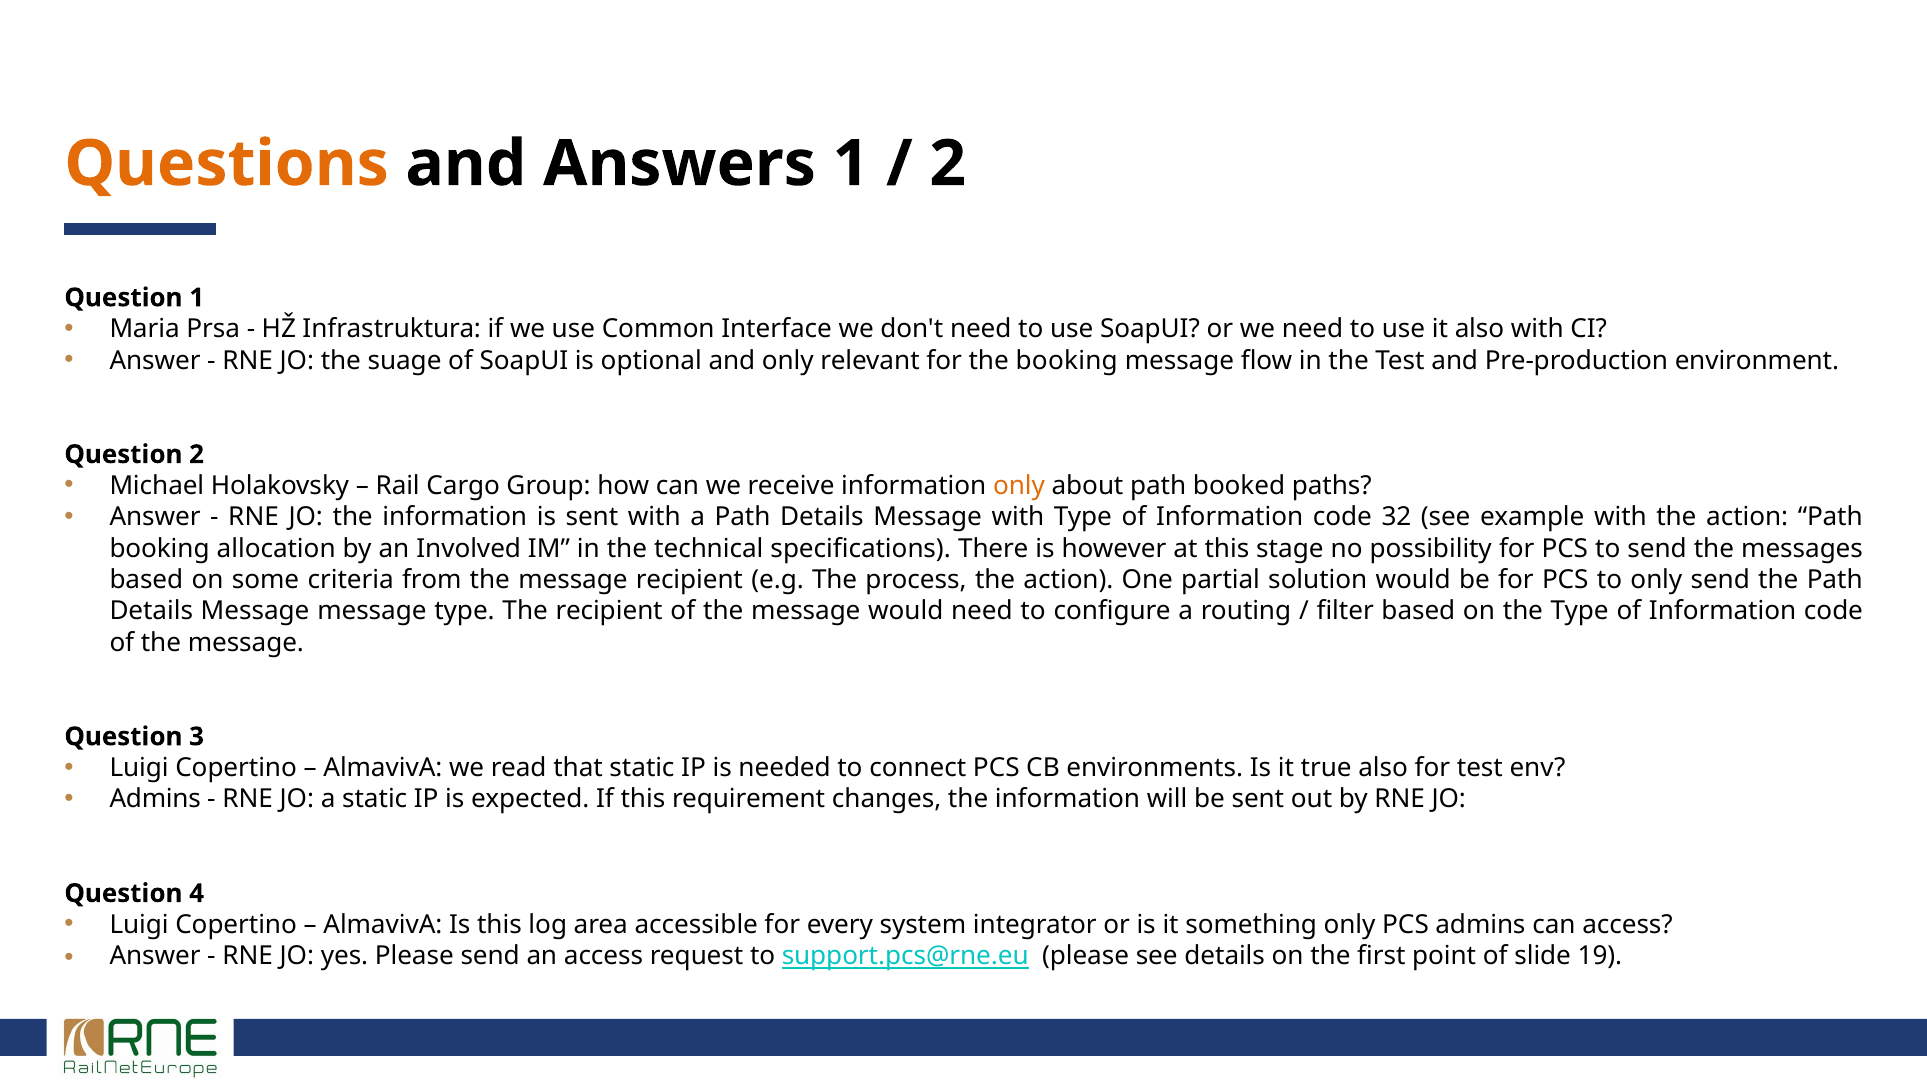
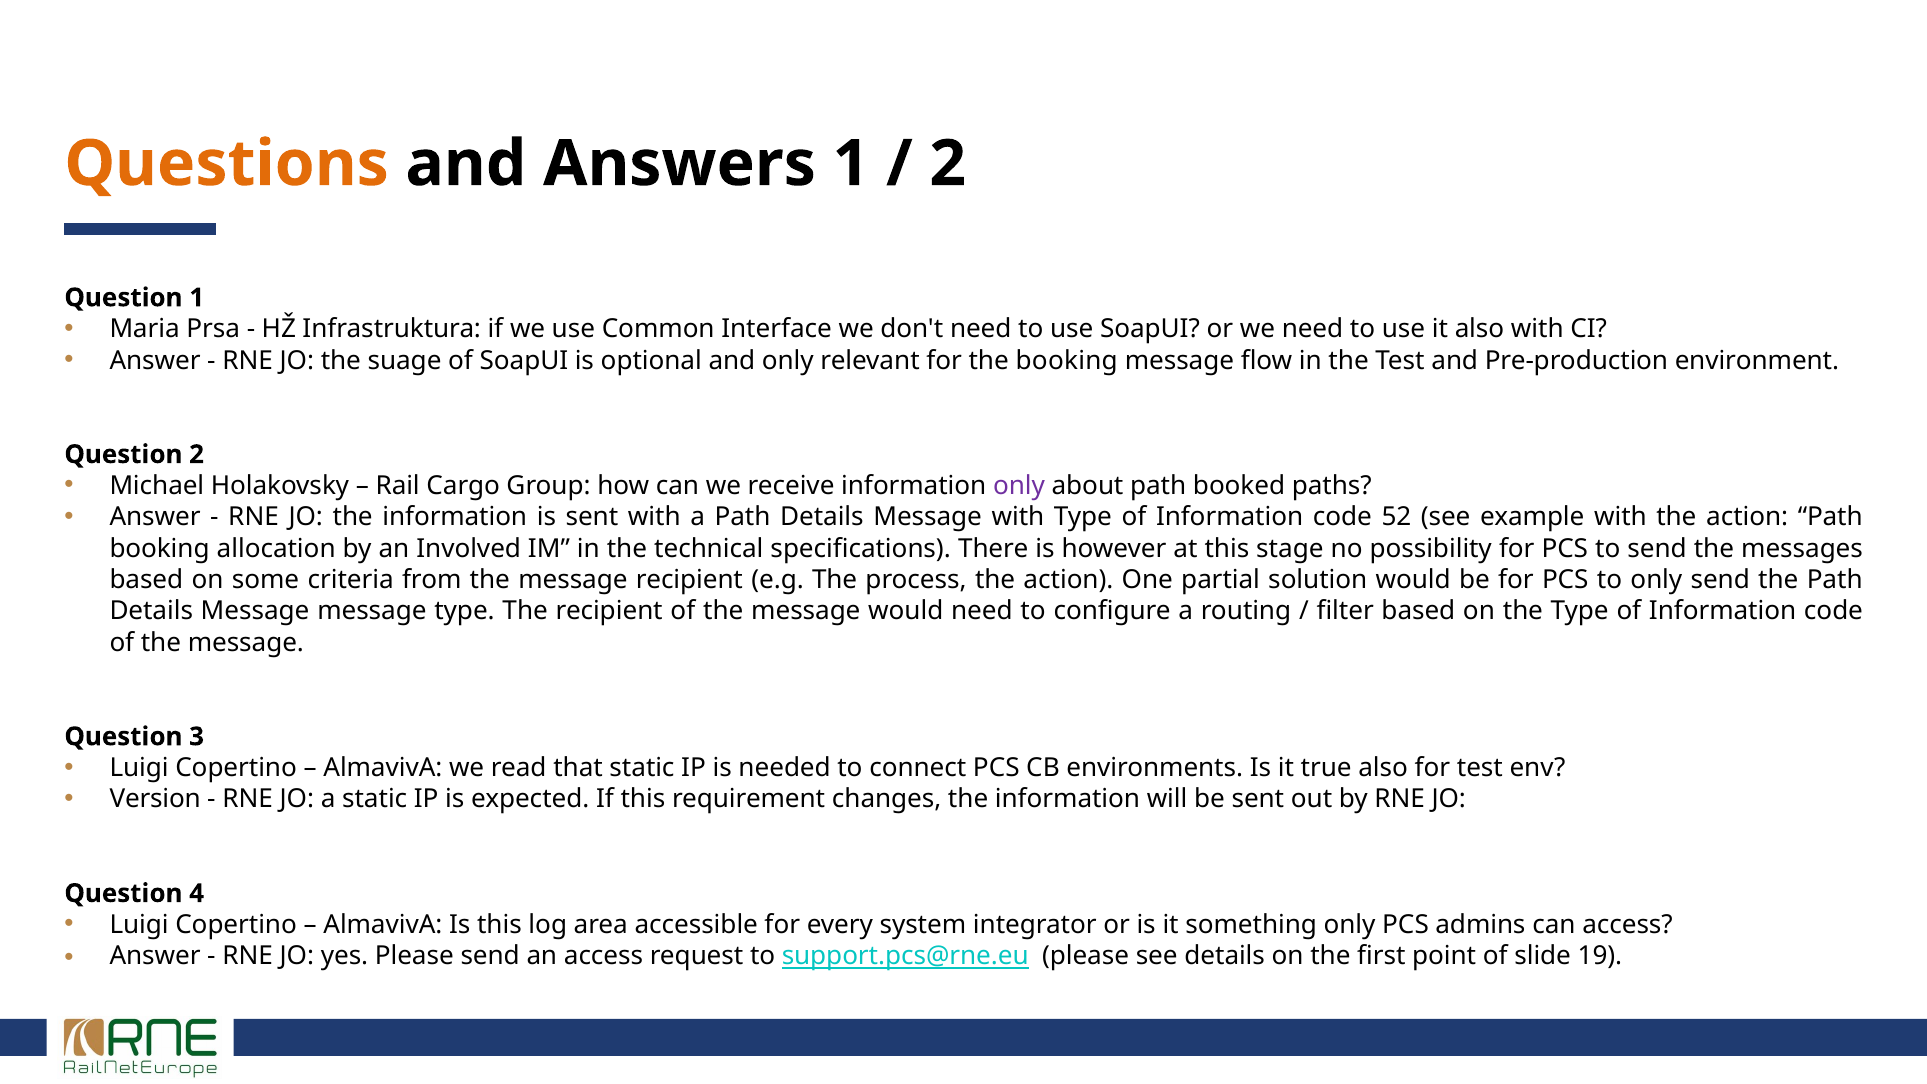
only colour: orange -> purple (1019, 486)
32: 32 -> 52 (1396, 517)
Admins: Admins -> Version (155, 799)
